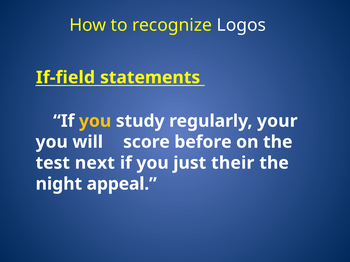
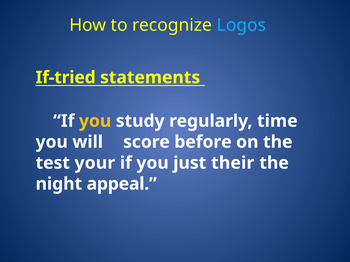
Logos colour: white -> light blue (241, 25)
If-field: If-field -> If-tried (66, 78)
your: your -> time (277, 121)
next: next -> your (95, 163)
